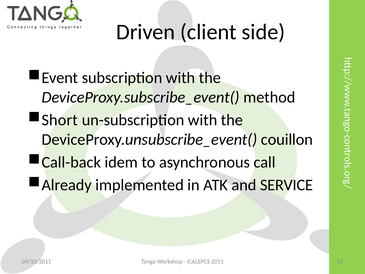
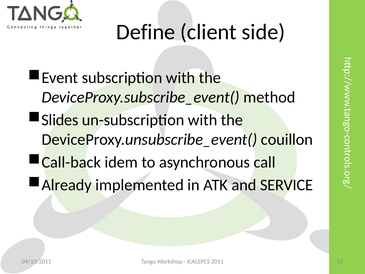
Driven: Driven -> Define (146, 32)
Short: Short -> Slides (60, 120)
